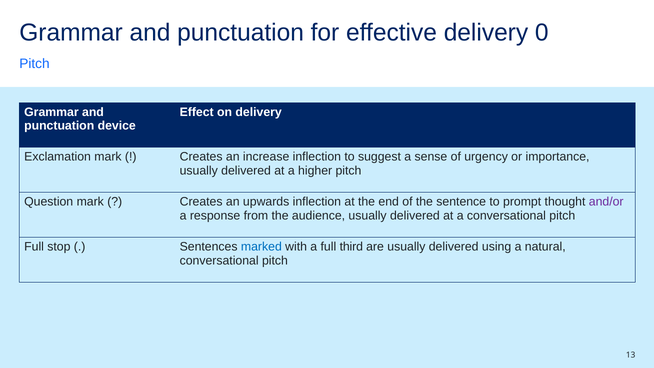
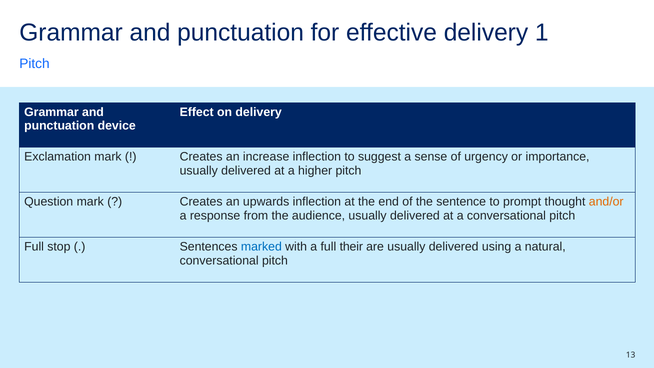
0: 0 -> 1 (542, 32)
and/or colour: purple -> orange (606, 202)
third: third -> their (351, 247)
